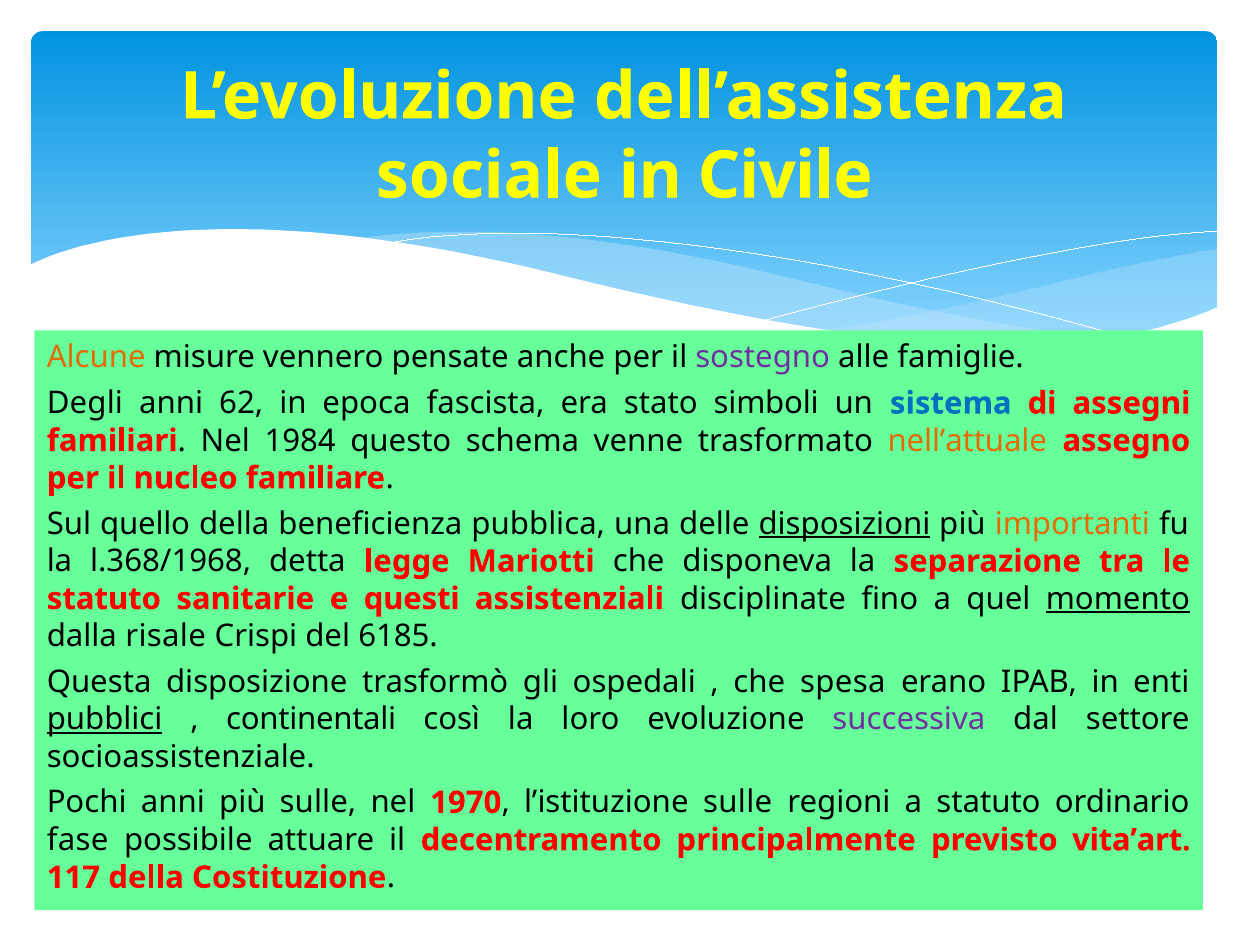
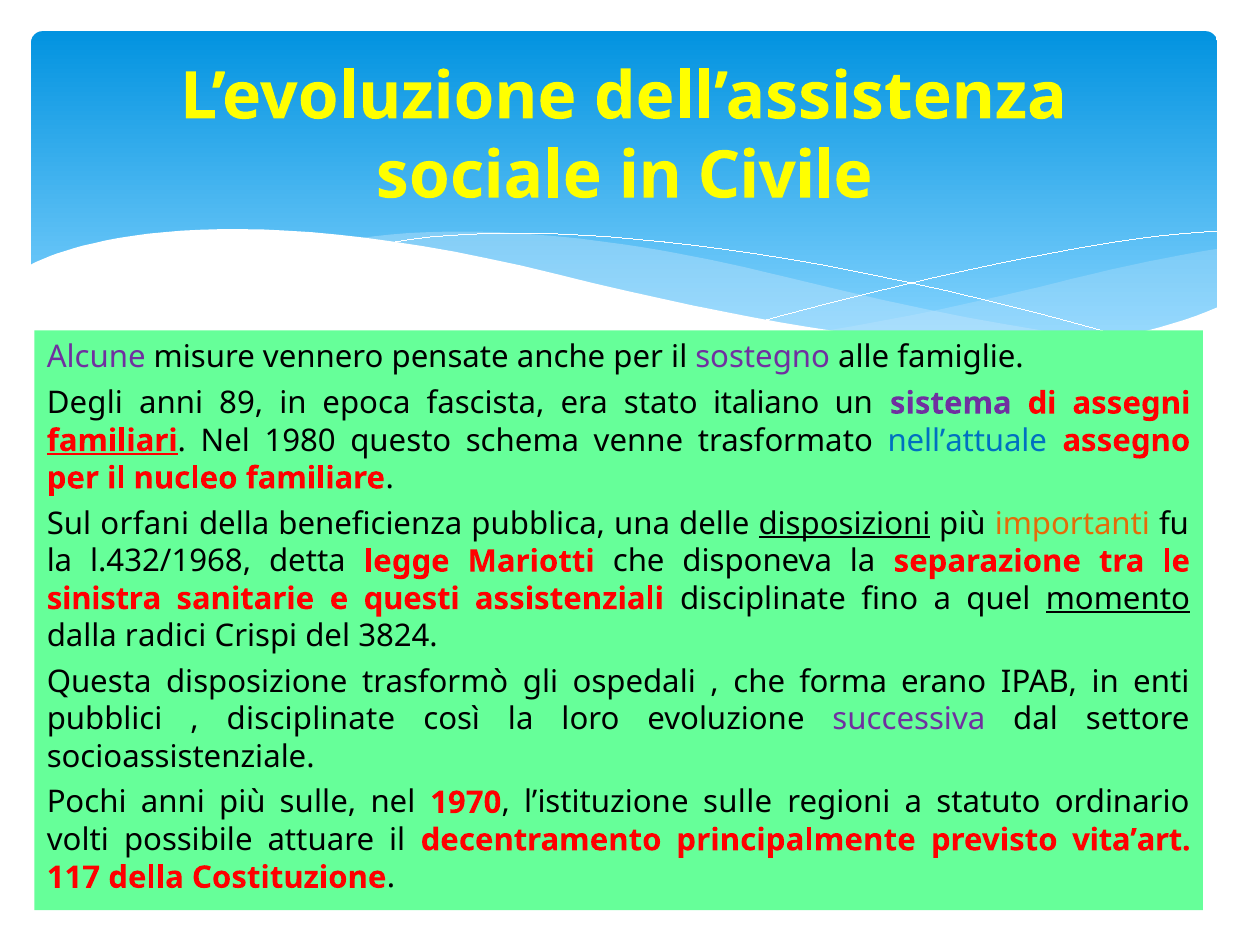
Alcune colour: orange -> purple (96, 357)
62: 62 -> 89 (241, 403)
simboli: simboli -> italiano (766, 403)
sistema colour: blue -> purple (951, 403)
familiari underline: none -> present (112, 440)
1984: 1984 -> 1980 (300, 440)
nell’attuale colour: orange -> blue (967, 440)
quello: quello -> orfani (145, 524)
l.368/1968: l.368/1968 -> l.432/1968 (171, 561)
statuto: statuto -> sinistra (104, 598)
risale: risale -> radici (166, 636)
6185: 6185 -> 3824 (398, 636)
spesa: spesa -> forma (843, 681)
pubblici underline: present -> none (105, 719)
continentali: continentali -> disciplinate (311, 719)
fase: fase -> volti (78, 839)
